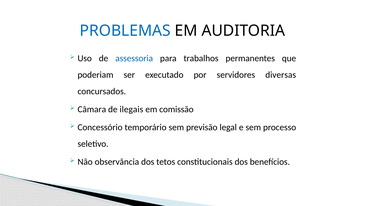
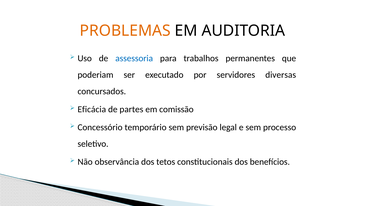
PROBLEMAS colour: blue -> orange (125, 31)
Câmara: Câmara -> Eficácia (92, 109)
ilegais: ilegais -> partes (131, 109)
